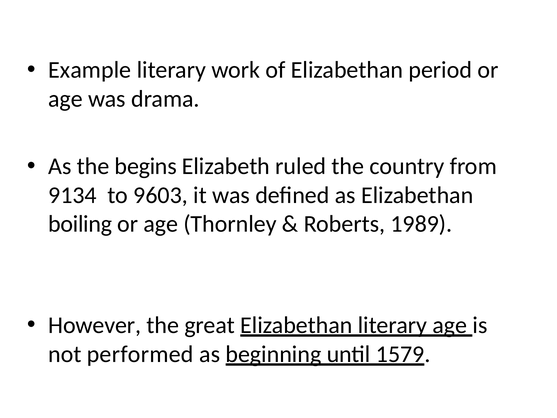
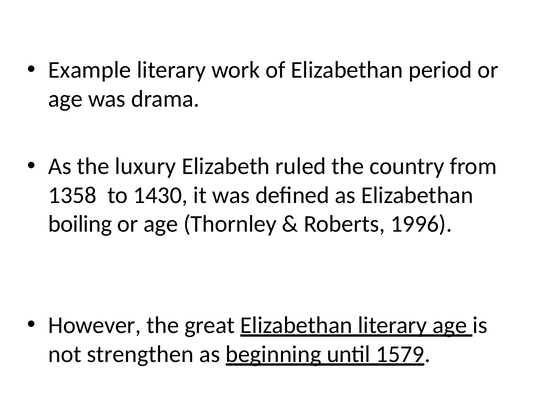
begins: begins -> luxury (145, 166)
9134: 9134 -> 1358 (72, 195)
9603: 9603 -> 1430 (161, 195)
1989: 1989 -> 1996 (421, 224)
performed: performed -> strengthen (140, 354)
